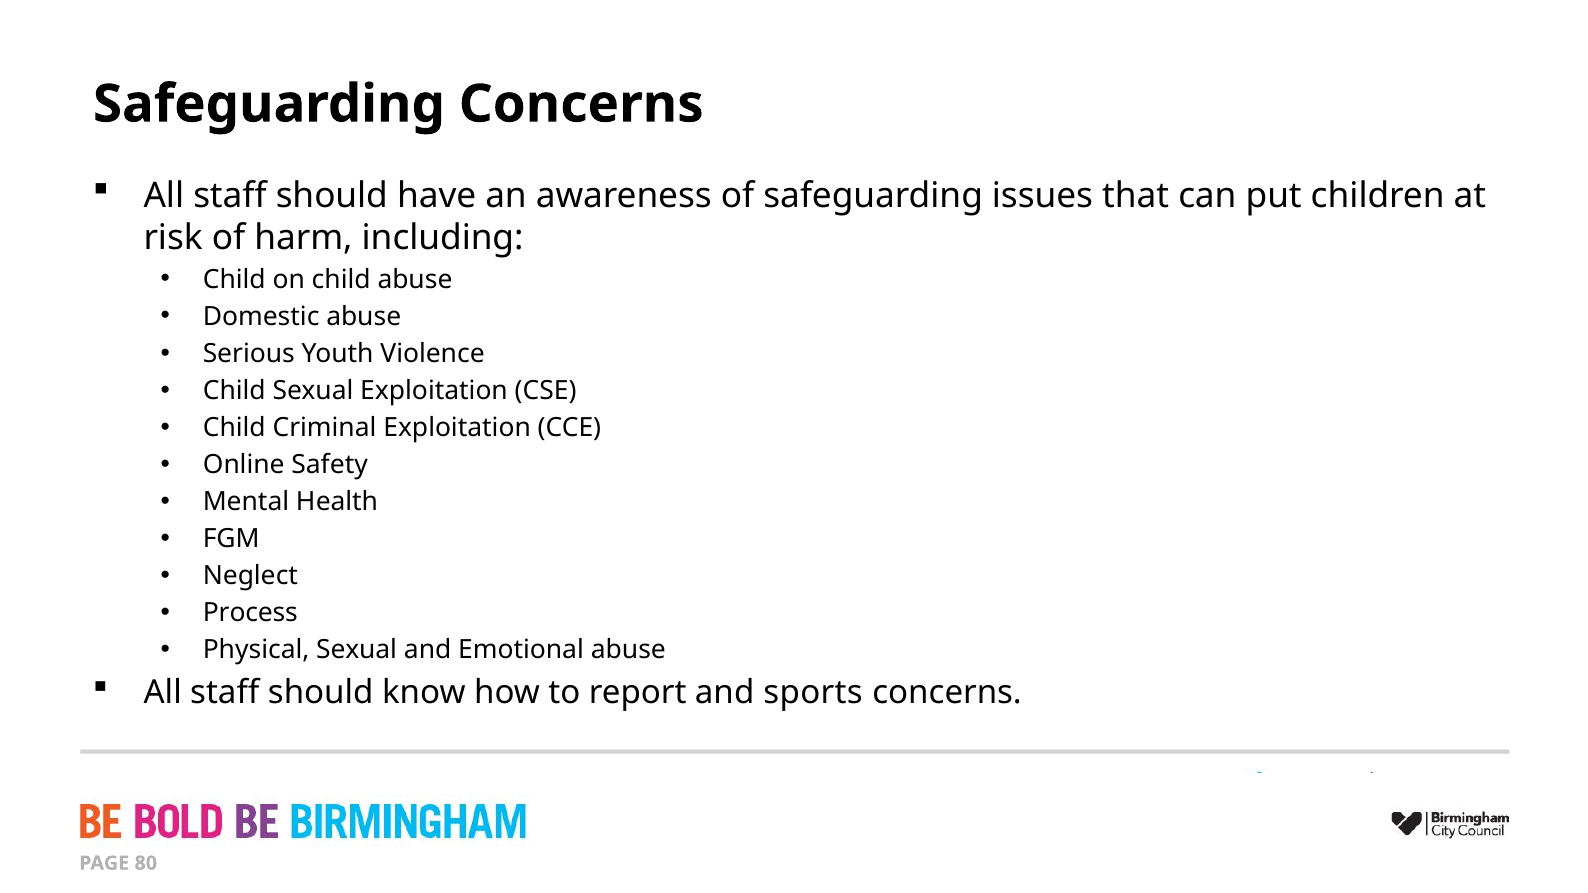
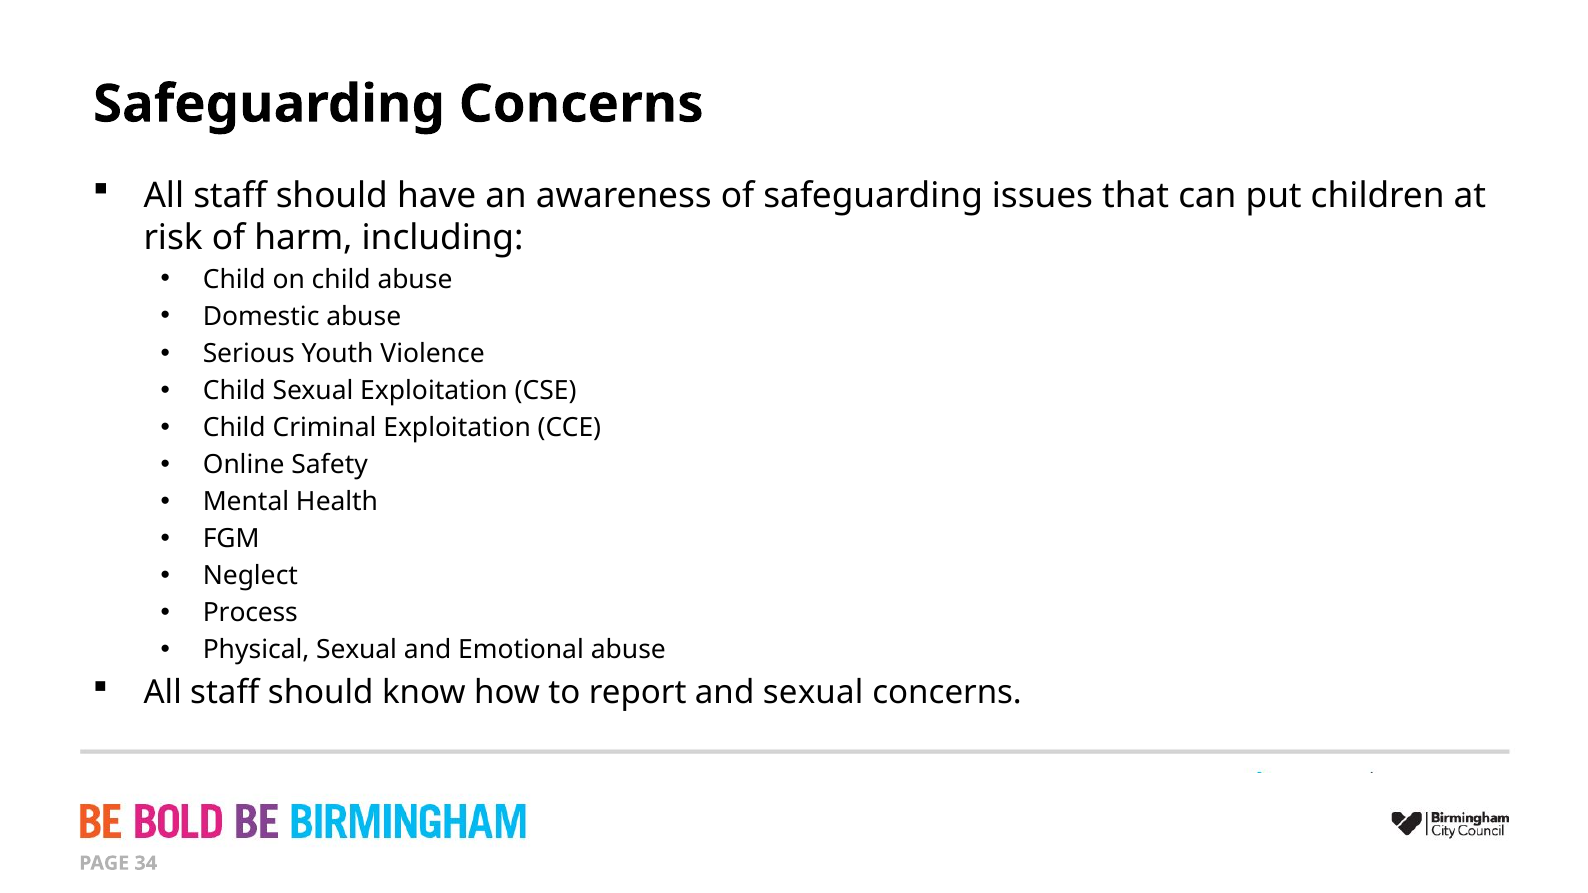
and sports: sports -> sexual (813, 693)
80: 80 -> 34 (146, 863)
